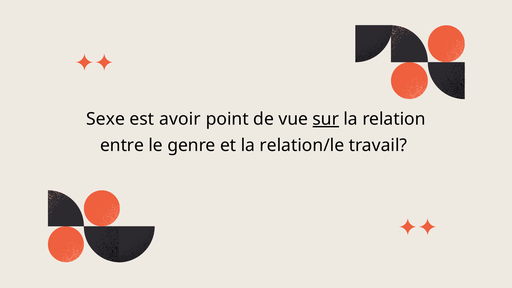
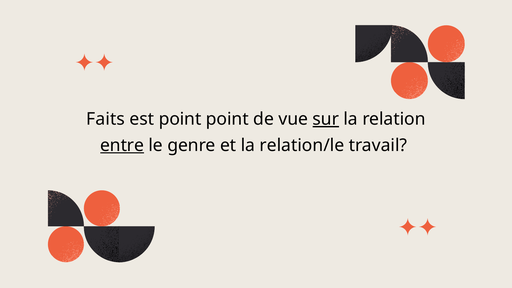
Sexe: Sexe -> Faits (106, 119)
est avoir: avoir -> point (180, 119)
entre underline: none -> present (122, 145)
